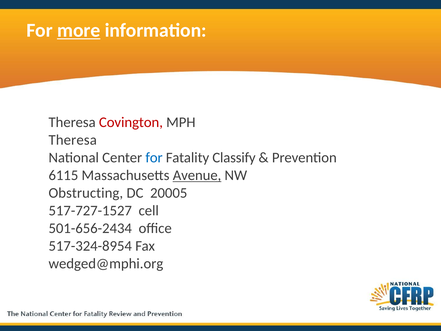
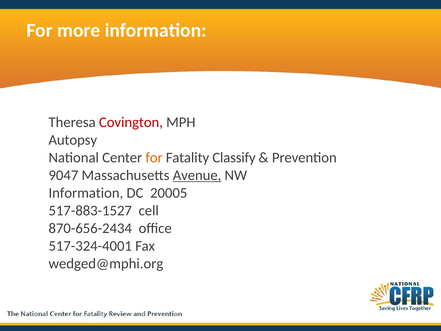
more underline: present -> none (79, 30)
Theresa: Theresa -> Autopsy (73, 140)
for colour: blue -> orange (154, 158)
6115: 6115 -> 9047 (63, 175)
Obstructing: Obstructing -> Information (86, 193)
517-727-1527: 517-727-1527 -> 517-883-1527 (90, 211)
501-656-2434: 501-656-2434 -> 870-656-2434 (90, 228)
517-324-8954: 517-324-8954 -> 517-324-4001 (90, 246)
